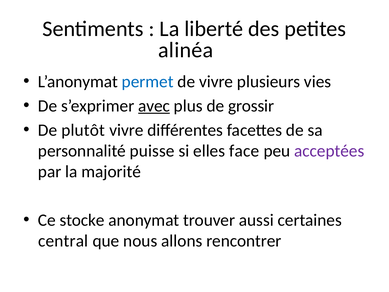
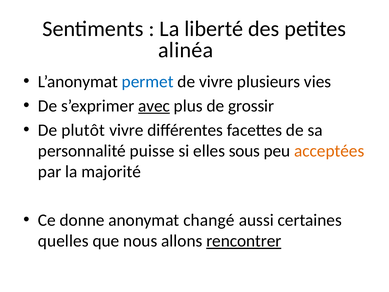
face: face -> sous (244, 151)
acceptées colour: purple -> orange (329, 151)
stocke: stocke -> donne (82, 220)
trouver: trouver -> changé (209, 220)
central: central -> quelles (63, 241)
rencontrer underline: none -> present (244, 241)
